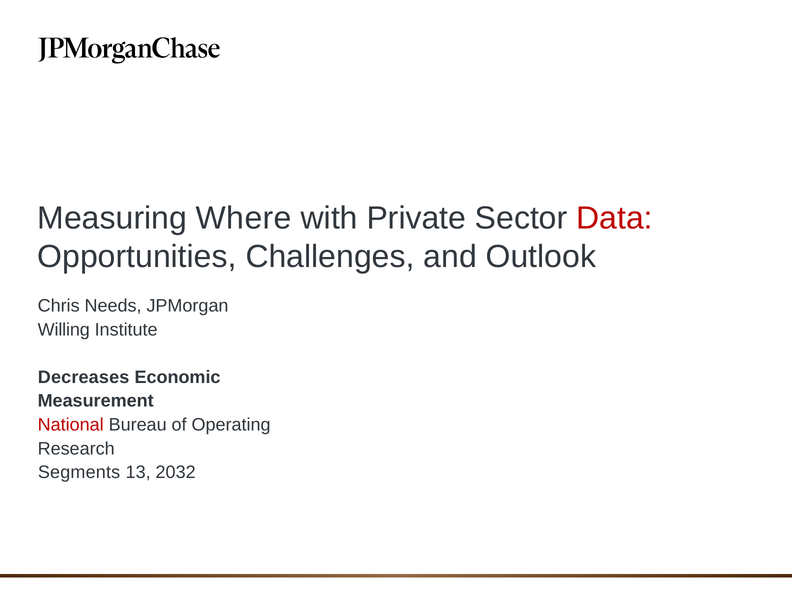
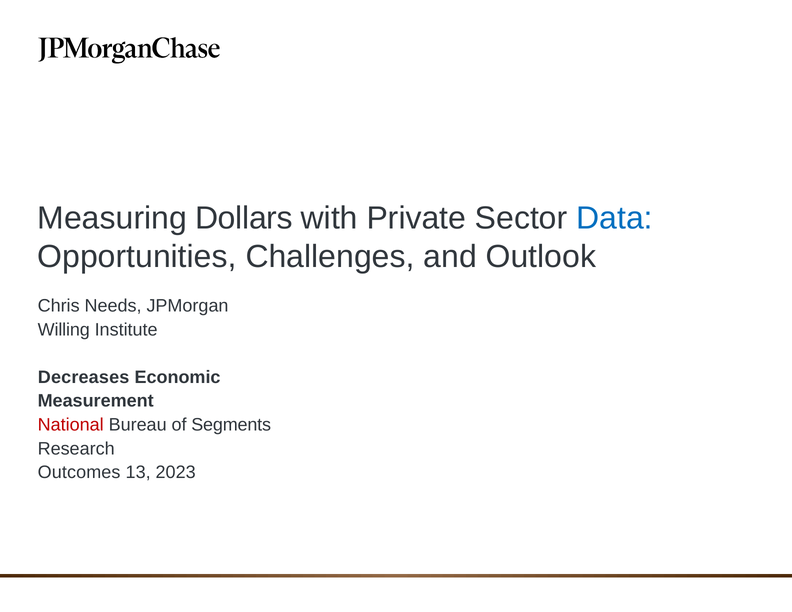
Where: Where -> Dollars (244, 218)
Data colour: red -> blue (615, 218)
Operating: Operating -> Segments (231, 425)
Segments: Segments -> Outcomes (79, 473)
2032: 2032 -> 2023 (176, 473)
